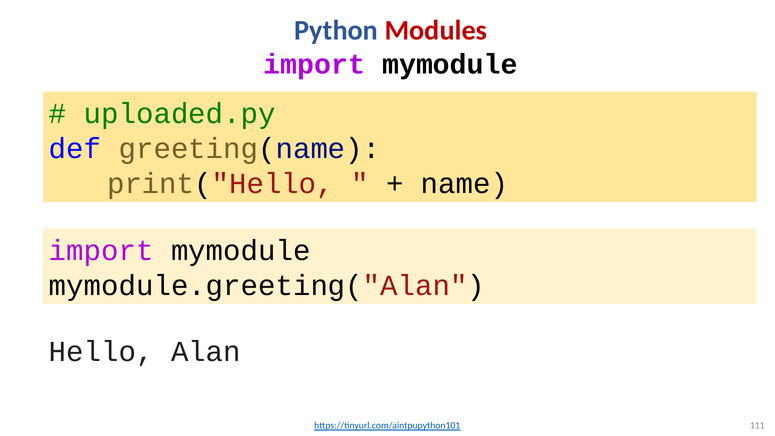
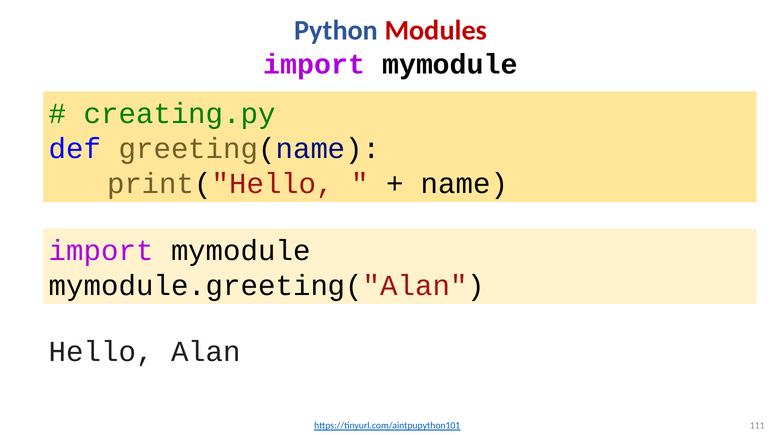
uploaded.py: uploaded.py -> creating.py (180, 114)
